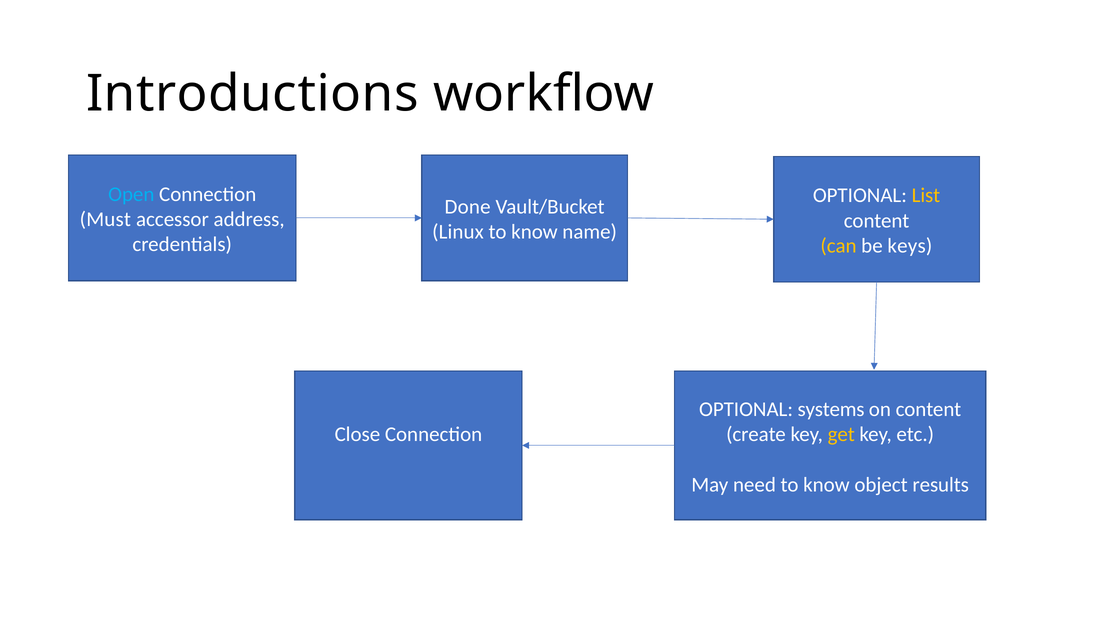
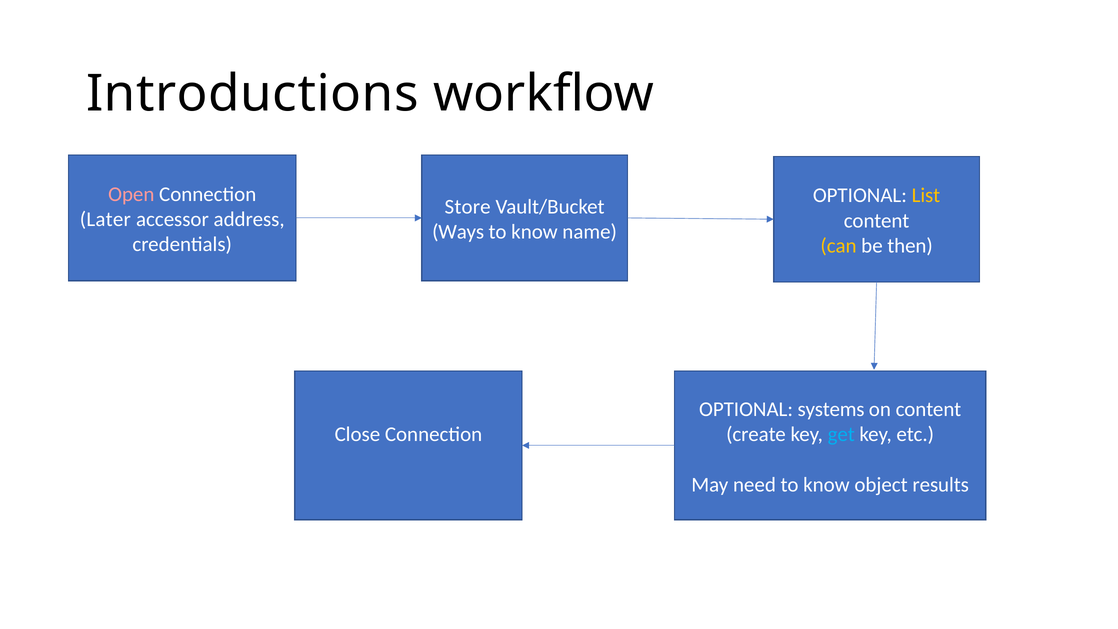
Open colour: light blue -> pink (131, 194)
Done: Done -> Store (468, 207)
Must: Must -> Later (105, 219)
Linux: Linux -> Ways (458, 232)
keys: keys -> then (910, 246)
get colour: yellow -> light blue (841, 434)
